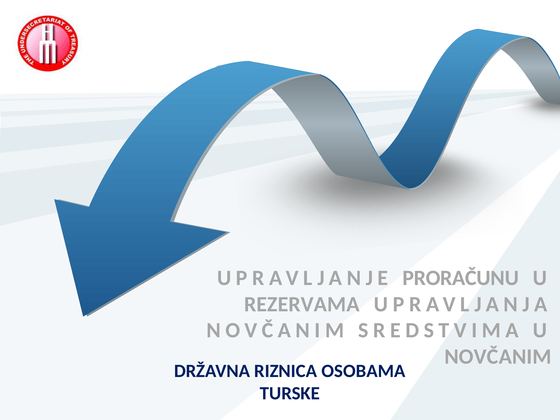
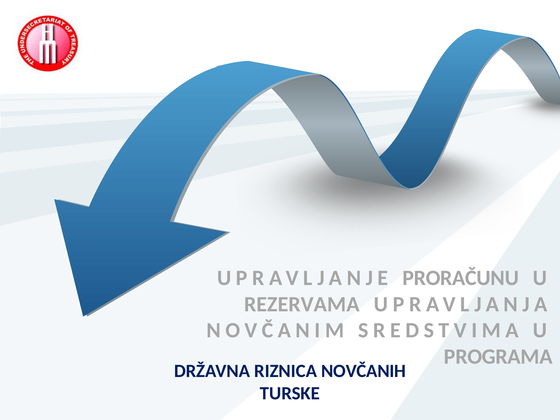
NOVČANIM: NOVČANIM -> PROGRAMA (498, 357)
OSOBAMA: OSOBAMA -> NOVČANIH (364, 371)
